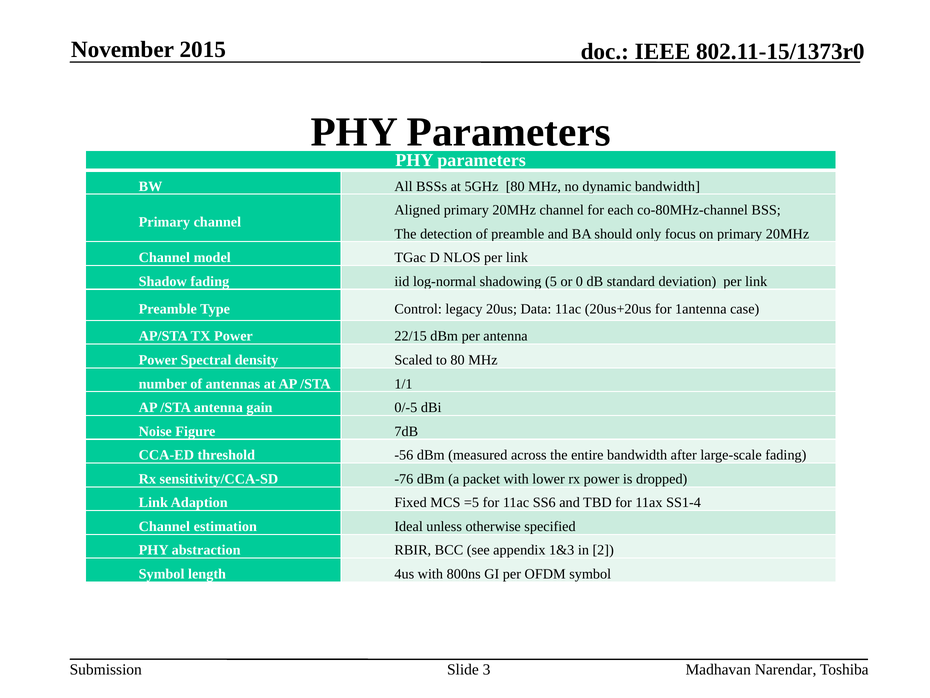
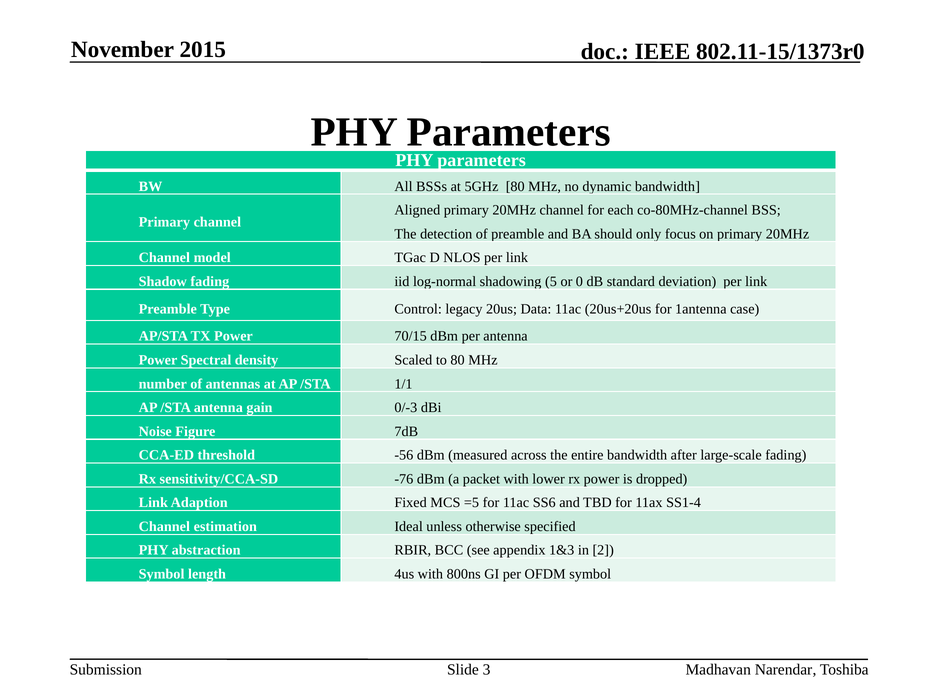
22/15: 22/15 -> 70/15 (411, 336)
0/-5: 0/-5 -> 0/-3 (406, 407)
